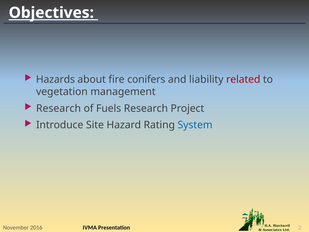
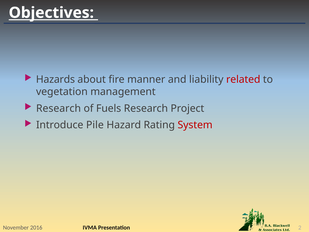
conifers: conifers -> manner (146, 79)
Site: Site -> Pile (95, 125)
System colour: blue -> red (195, 125)
